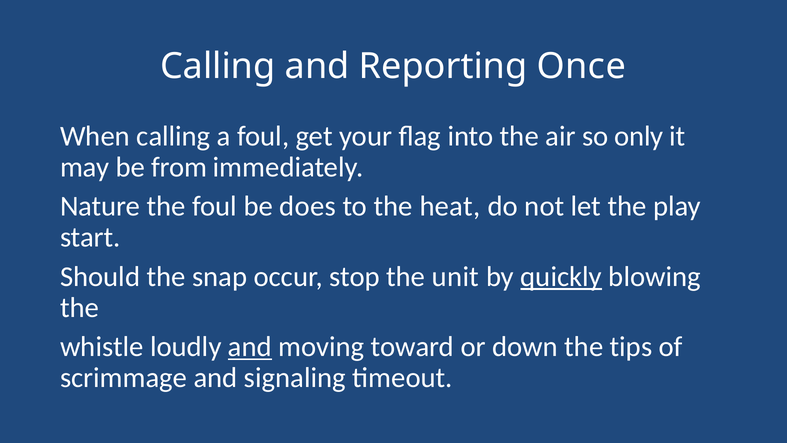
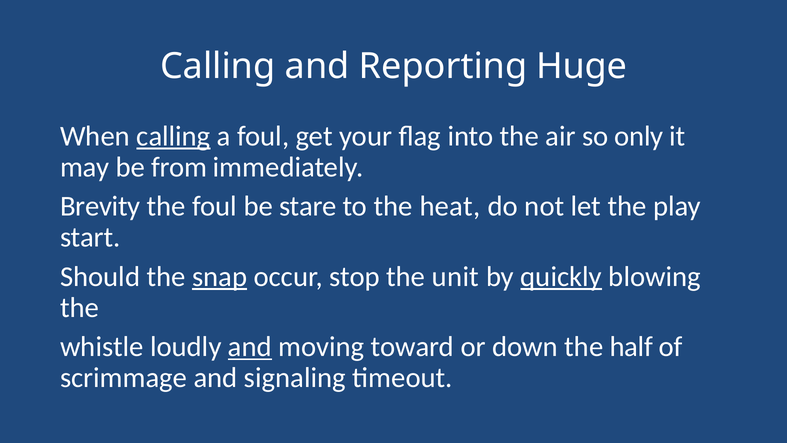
Once: Once -> Huge (582, 66)
calling underline: none -> present (173, 136)
Nature: Nature -> Brevity (100, 206)
does: does -> stare (308, 206)
snap underline: none -> present (220, 277)
tips: tips -> half (631, 347)
